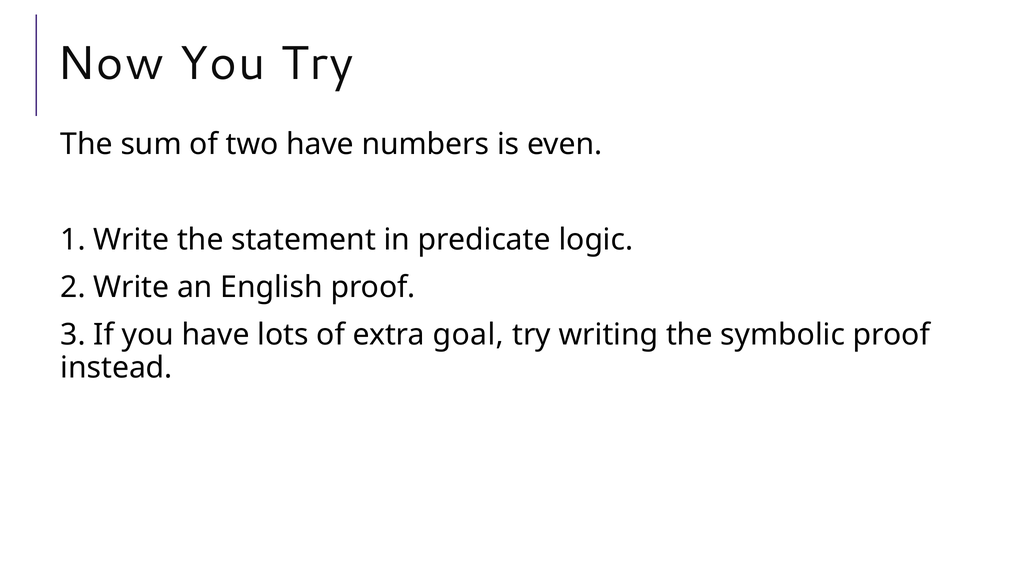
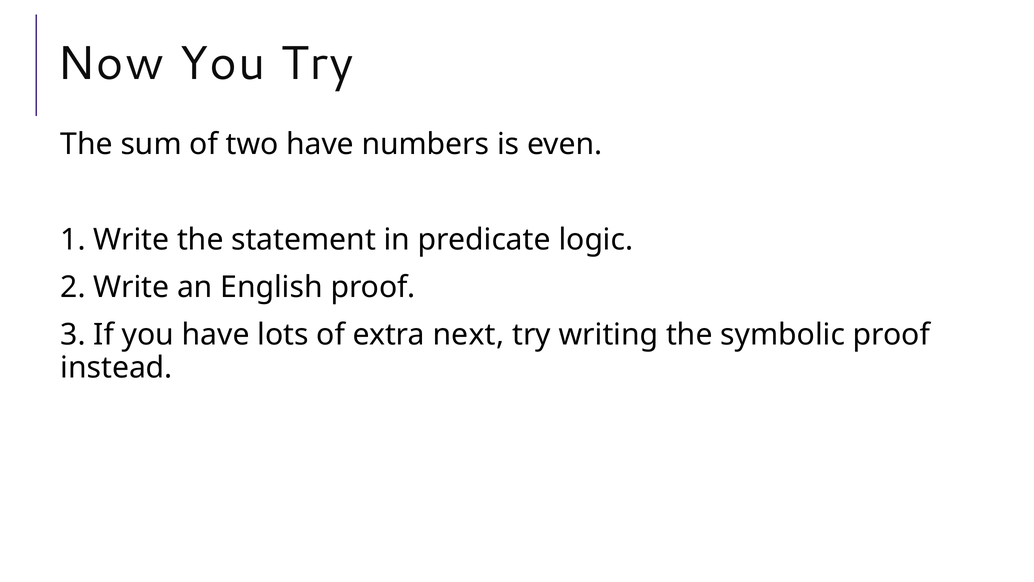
goal: goal -> next (468, 335)
